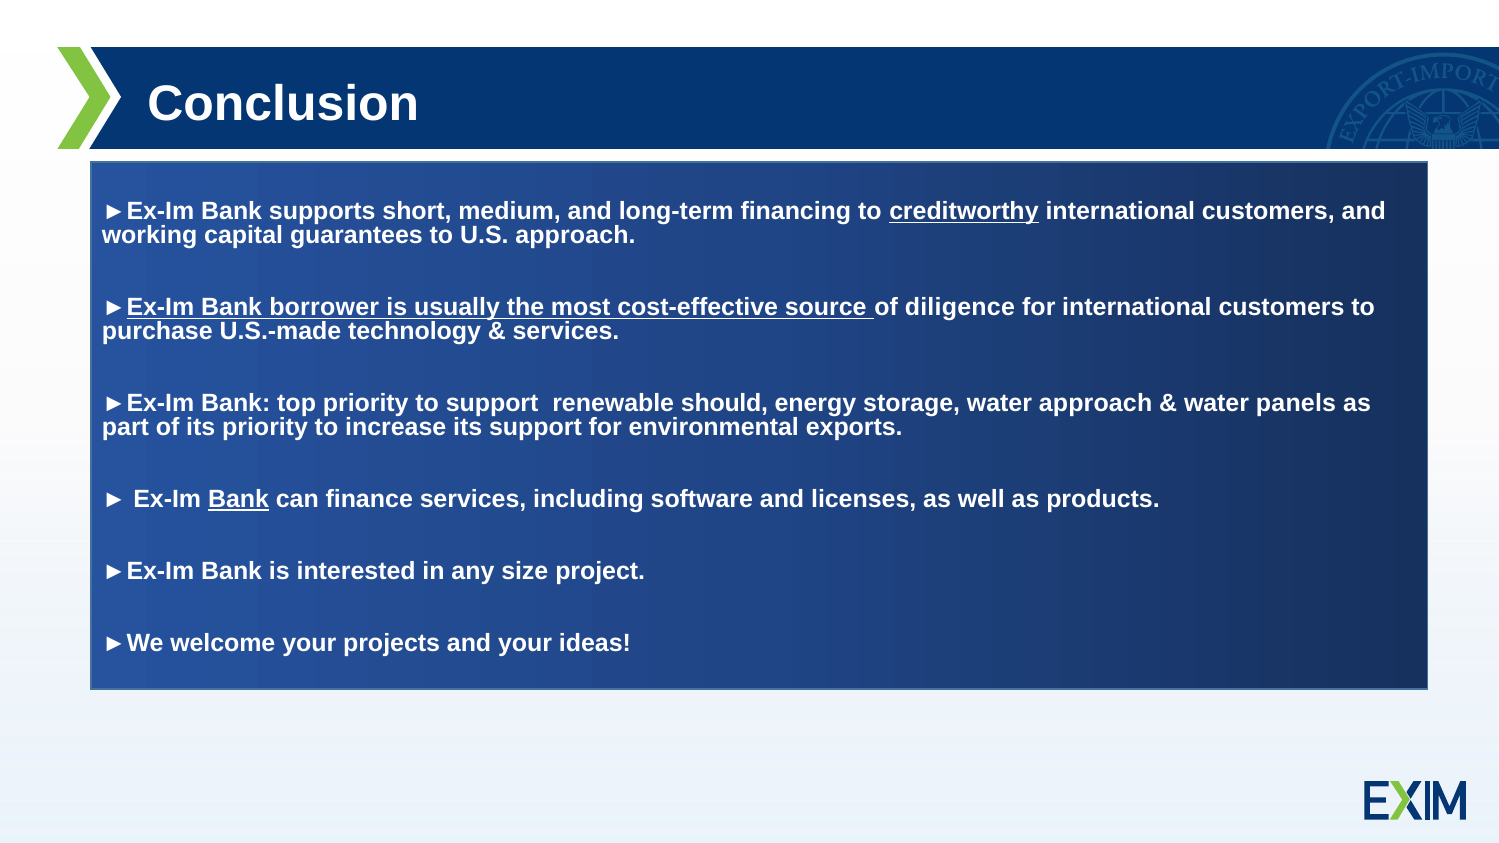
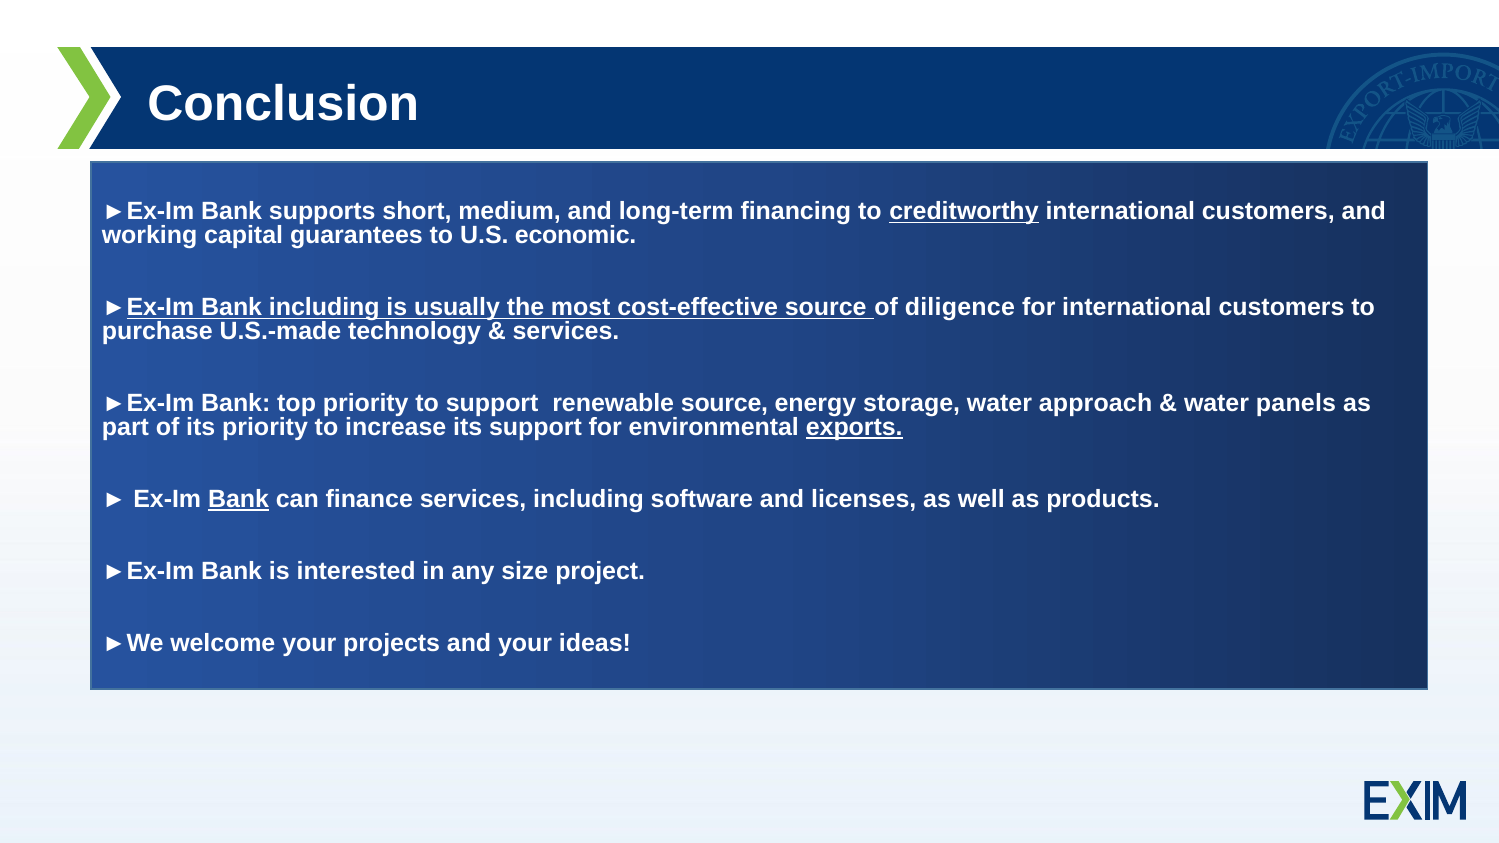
U.S approach: approach -> economic (576, 236)
Bank borrower: borrower -> including (324, 308)
renewable should: should -> source (724, 403)
exports underline: none -> present (854, 427)
